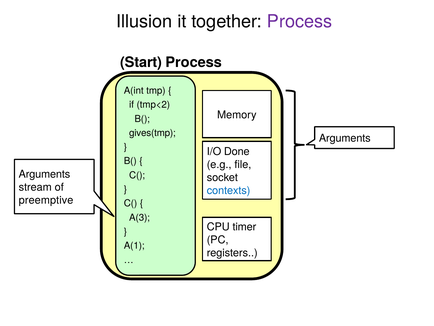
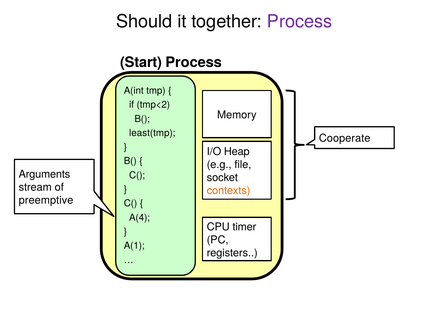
Illusion: Illusion -> Should (144, 21)
gives(tmp: gives(tmp -> least(tmp (152, 133)
Arguments: Arguments -> Cooperate (345, 138)
Done: Done -> Heap (237, 151)
contexts colour: blue -> orange (229, 190)
A(3: A(3 -> A(4 (140, 217)
